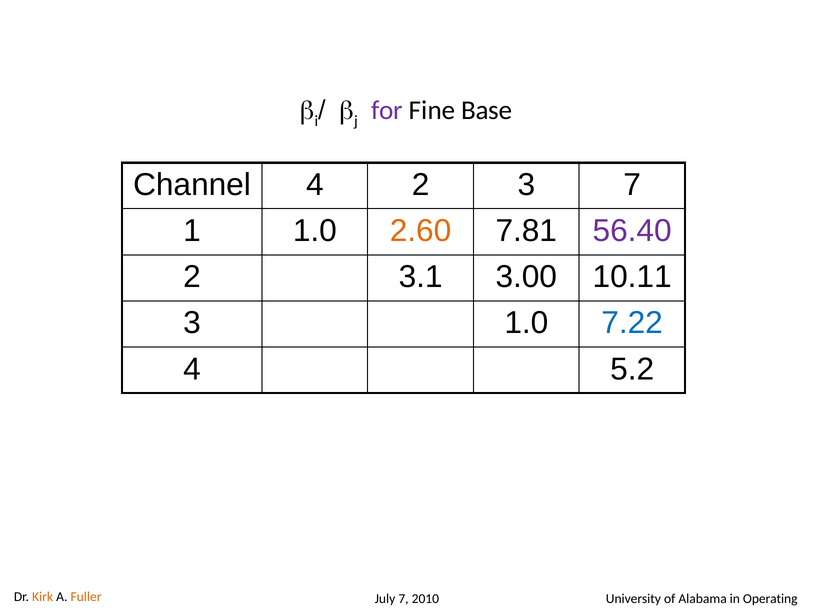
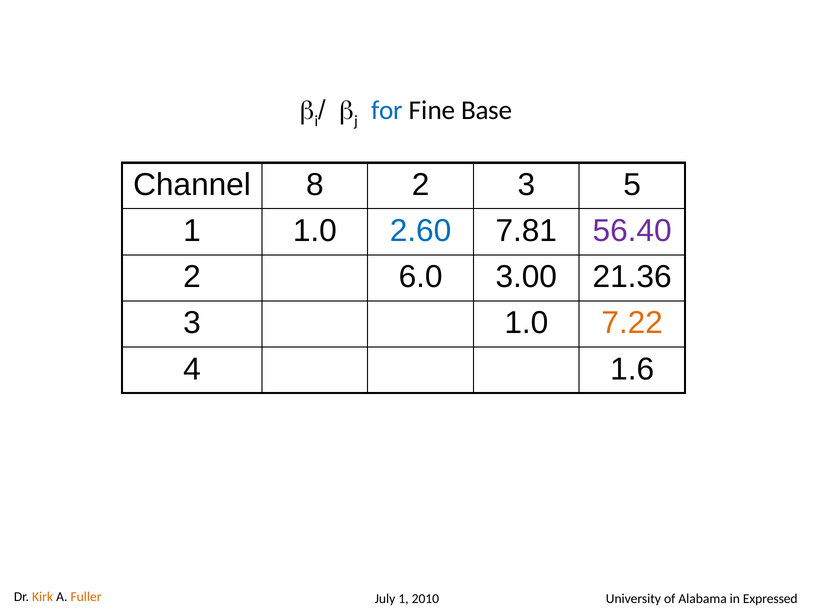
for colour: purple -> blue (387, 110)
Channel 4: 4 -> 8 (315, 185)
3 7: 7 -> 5 (632, 185)
2.60 colour: orange -> blue (421, 231)
3.1: 3.1 -> 6.0 (421, 277)
10.11: 10.11 -> 21.36 (632, 277)
7.22 colour: blue -> orange (632, 323)
5.2: 5.2 -> 1.6 (632, 370)
Operating: Operating -> Expressed (770, 599)
July 7: 7 -> 1 (404, 599)
